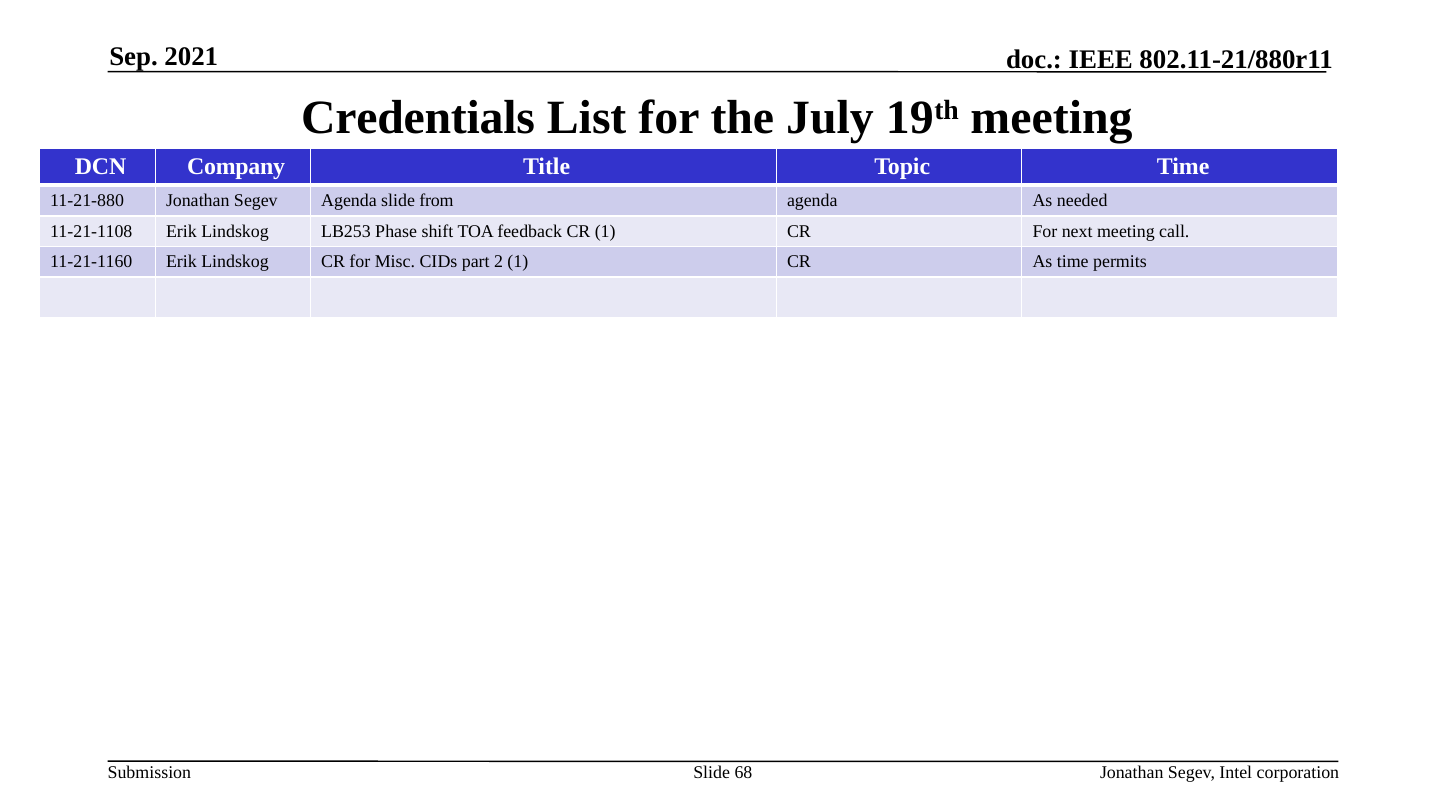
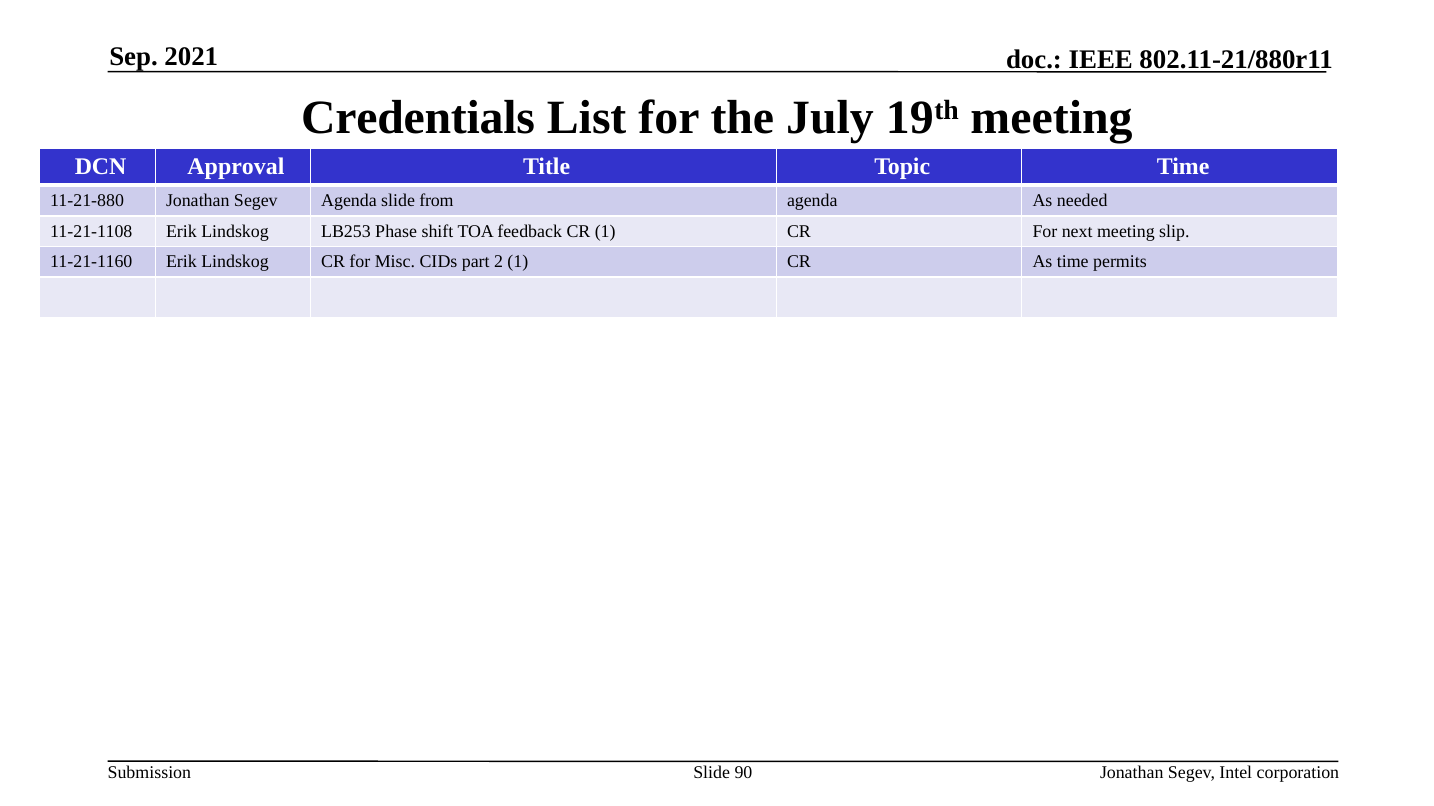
Company: Company -> Approval (236, 167)
call: call -> slip (1174, 231)
68: 68 -> 90 (743, 774)
